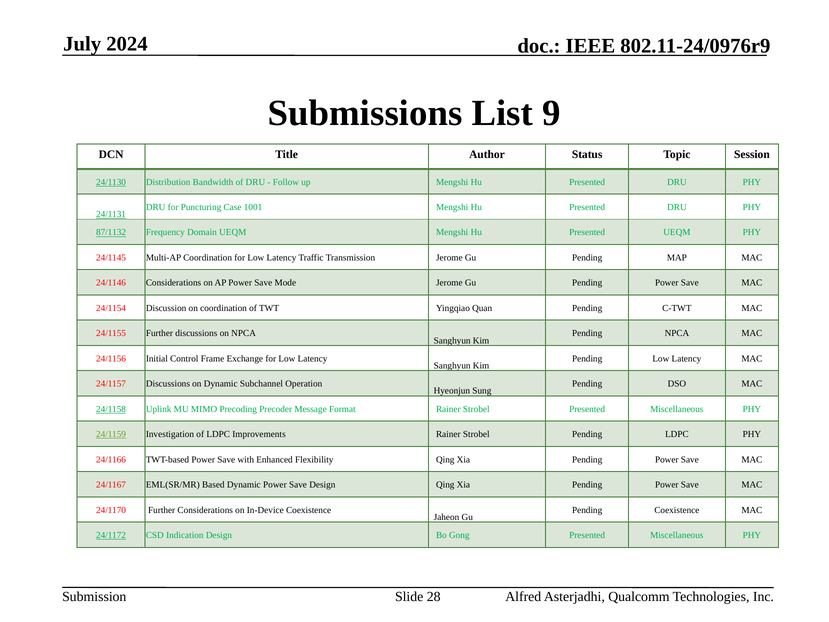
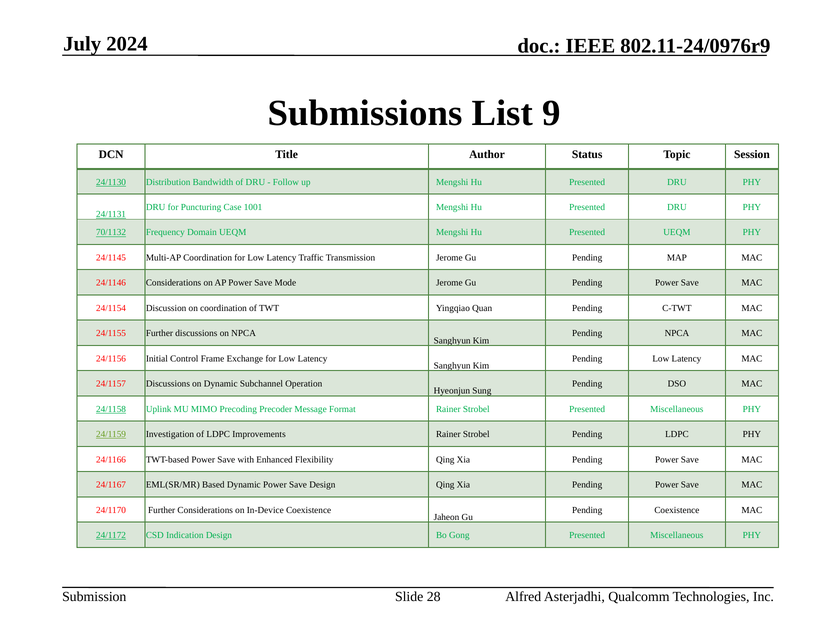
87/1132: 87/1132 -> 70/1132 (111, 232)
